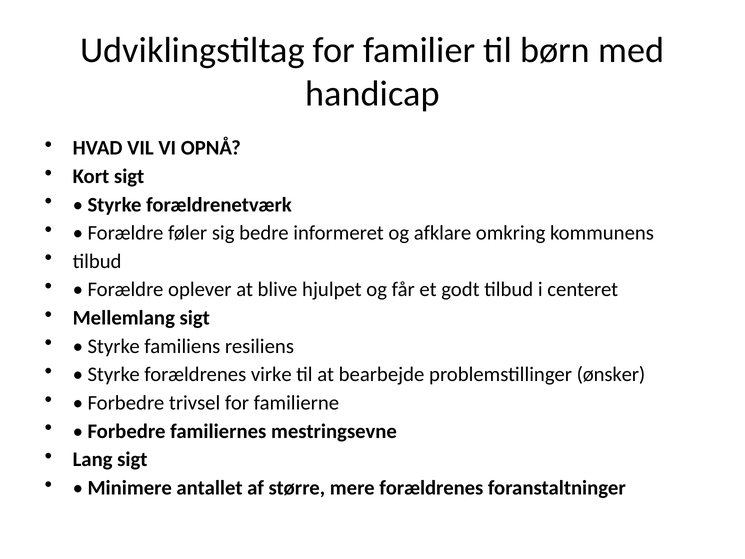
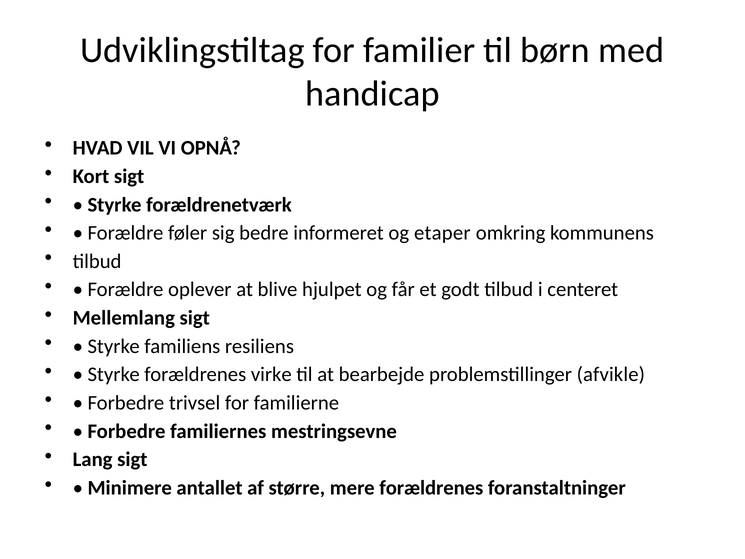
afklare: afklare -> etaper (442, 233)
ønsker: ønsker -> afvikle (611, 374)
